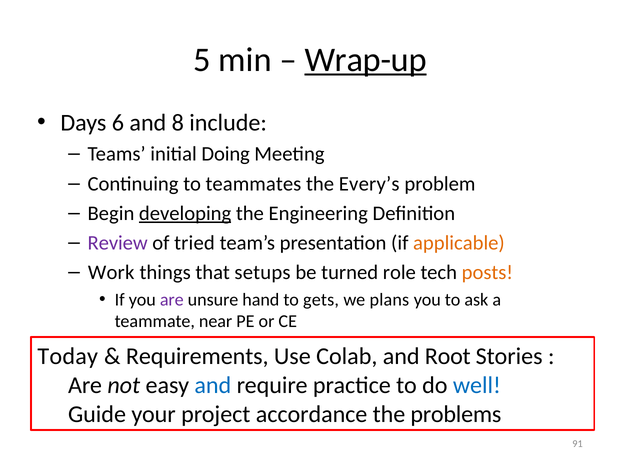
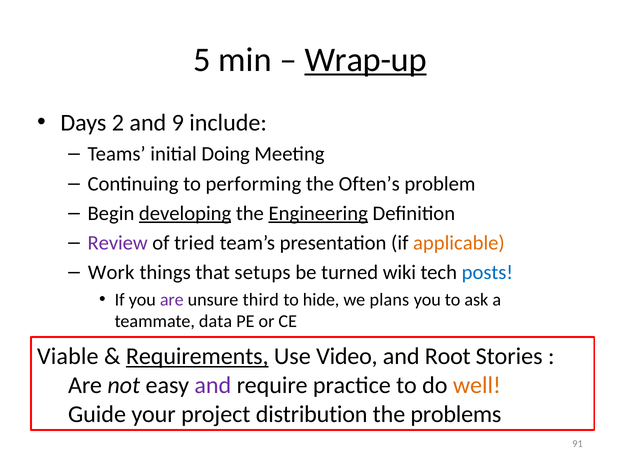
6: 6 -> 2 (118, 123)
8: 8 -> 9 (178, 123)
teammates: teammates -> performing (253, 184)
Every’s: Every’s -> Often’s (369, 184)
Engineering underline: none -> present (318, 213)
role: role -> wiki (399, 273)
posts colour: orange -> blue (487, 273)
hand: hand -> third (261, 300)
gets: gets -> hide (321, 300)
near: near -> data (216, 321)
Today: Today -> Viable (68, 356)
Requirements underline: none -> present (197, 356)
Colab: Colab -> Video (347, 356)
and colour: blue -> purple (213, 385)
well colour: blue -> orange (477, 385)
accordance: accordance -> distribution (312, 414)
